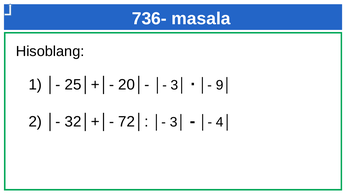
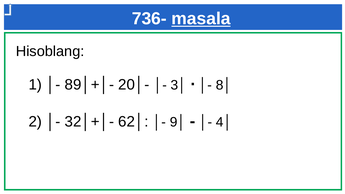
masala underline: none -> present (201, 19)
25│+│-: 25│+│- -> 89│+│- (89, 85)
9│: 9│ -> 8│ (224, 85)
72│: 72│ -> 62│ (133, 122)
3│: 3│ -> 9│ (178, 122)
